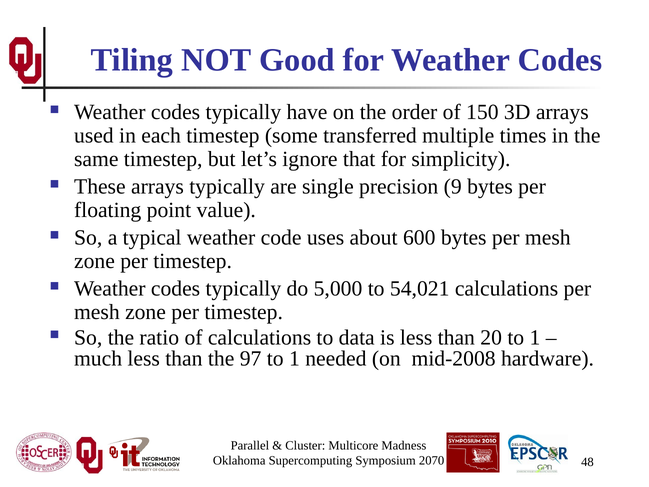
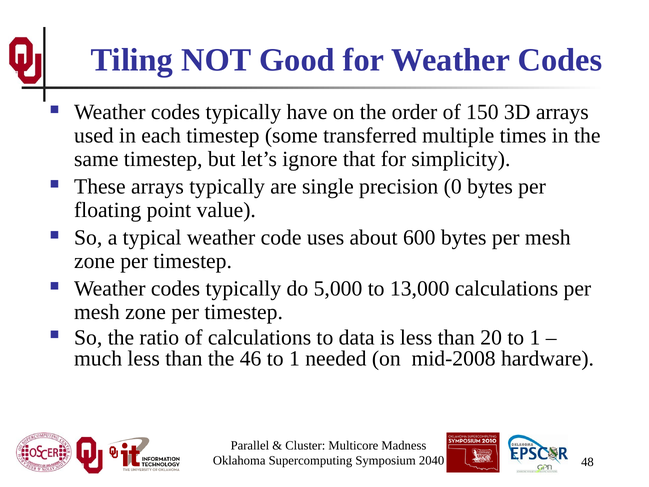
9: 9 -> 0 (453, 187)
54,021: 54,021 -> 13,000 (420, 289)
97: 97 -> 46 (251, 358)
2070: 2070 -> 2040 (432, 461)
